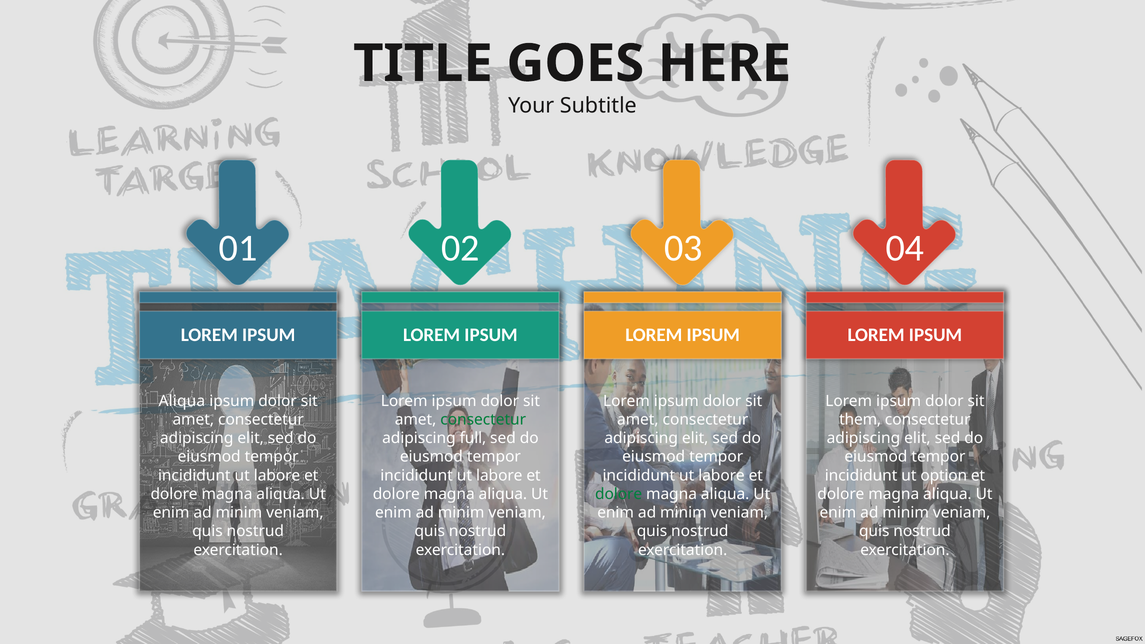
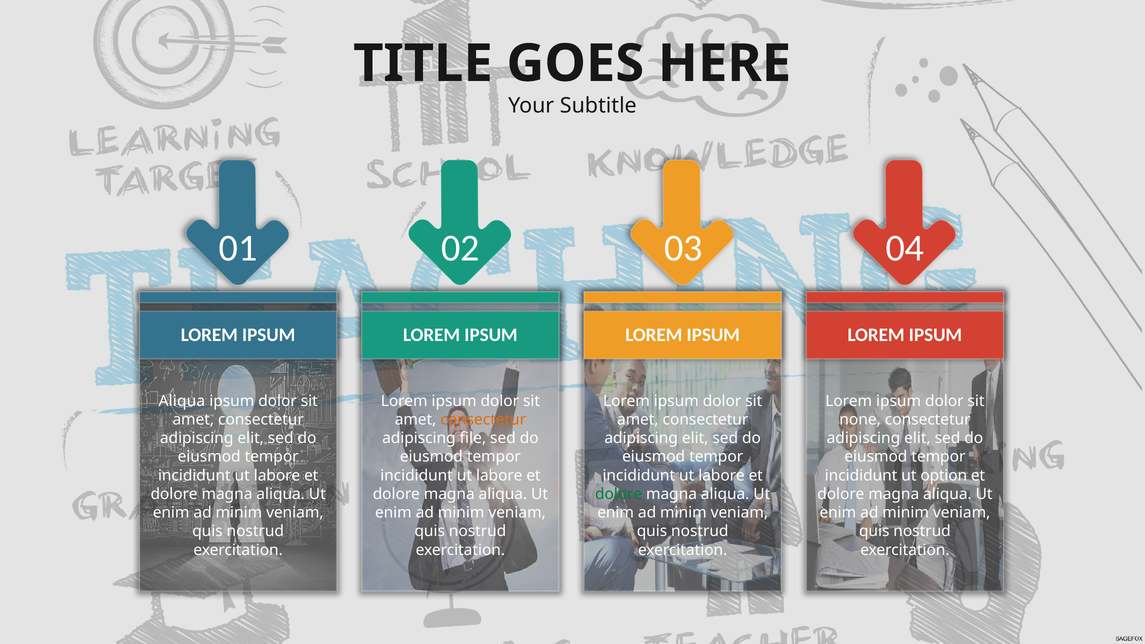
consectetur colour: green -> orange (483, 420)
them: them -> none (860, 420)
full: full -> file (473, 438)
